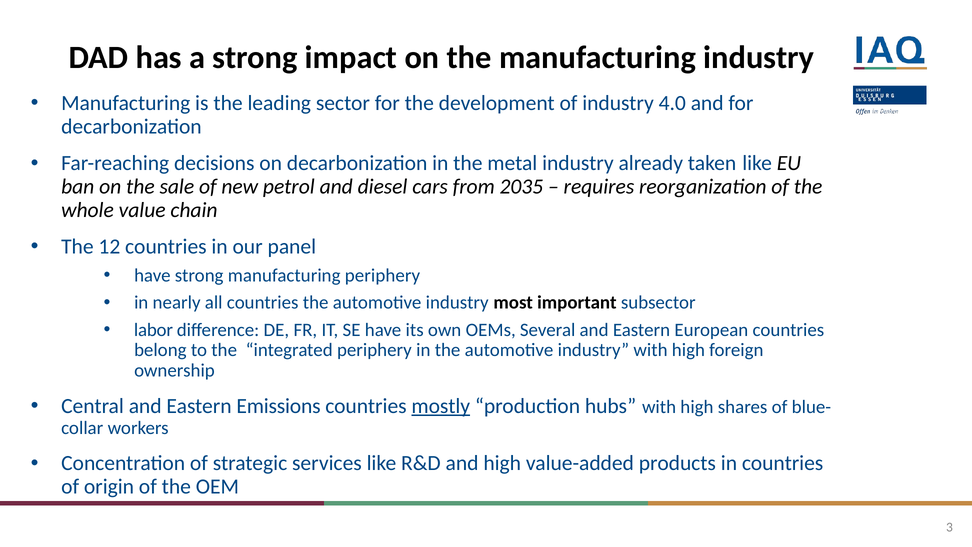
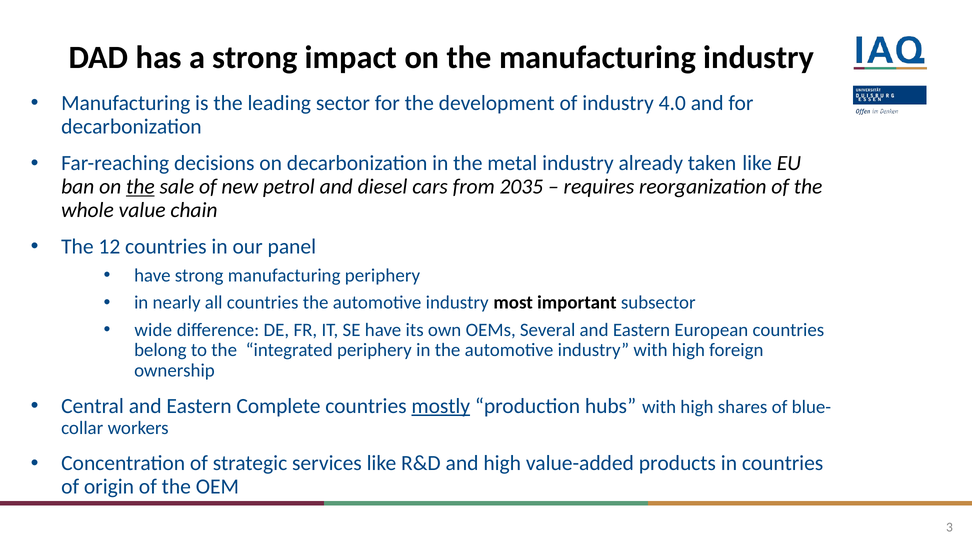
the underline: none -> present (140, 187)
labor: labor -> wide (153, 330)
Emissions: Emissions -> Complete (279, 406)
